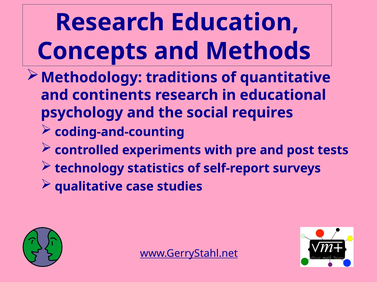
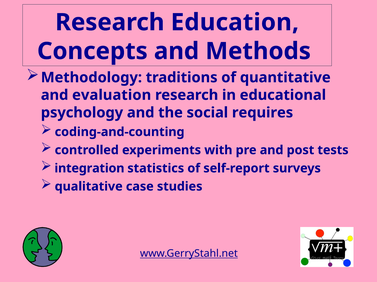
continents: continents -> evaluation (112, 95)
technology: technology -> integration (89, 169)
